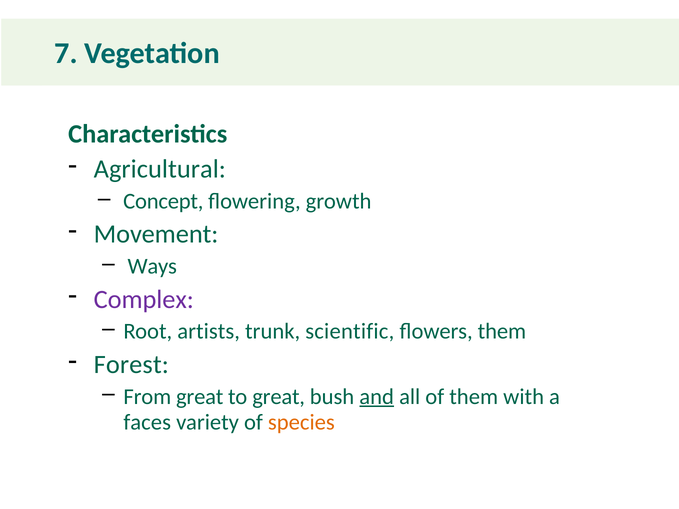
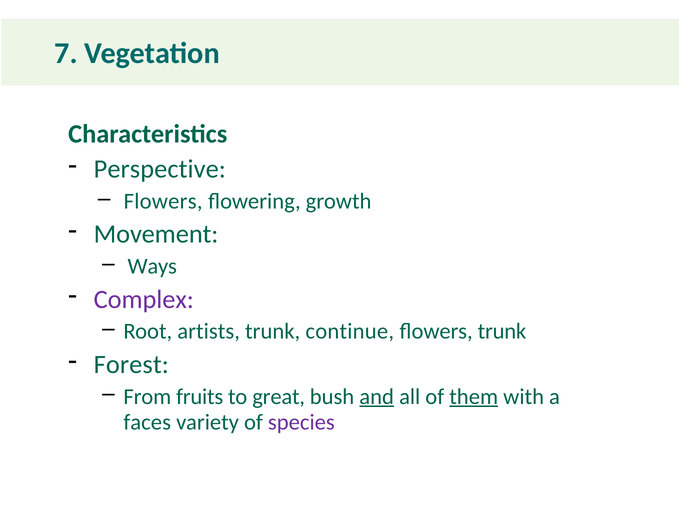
Agricultural: Agricultural -> Perspective (160, 169)
Concept: Concept -> Flowers (163, 201)
scientific: scientific -> continue (350, 332)
flowers them: them -> trunk (502, 332)
From great: great -> fruits (200, 397)
them underline: none -> present (474, 397)
species colour: orange -> purple (301, 422)
